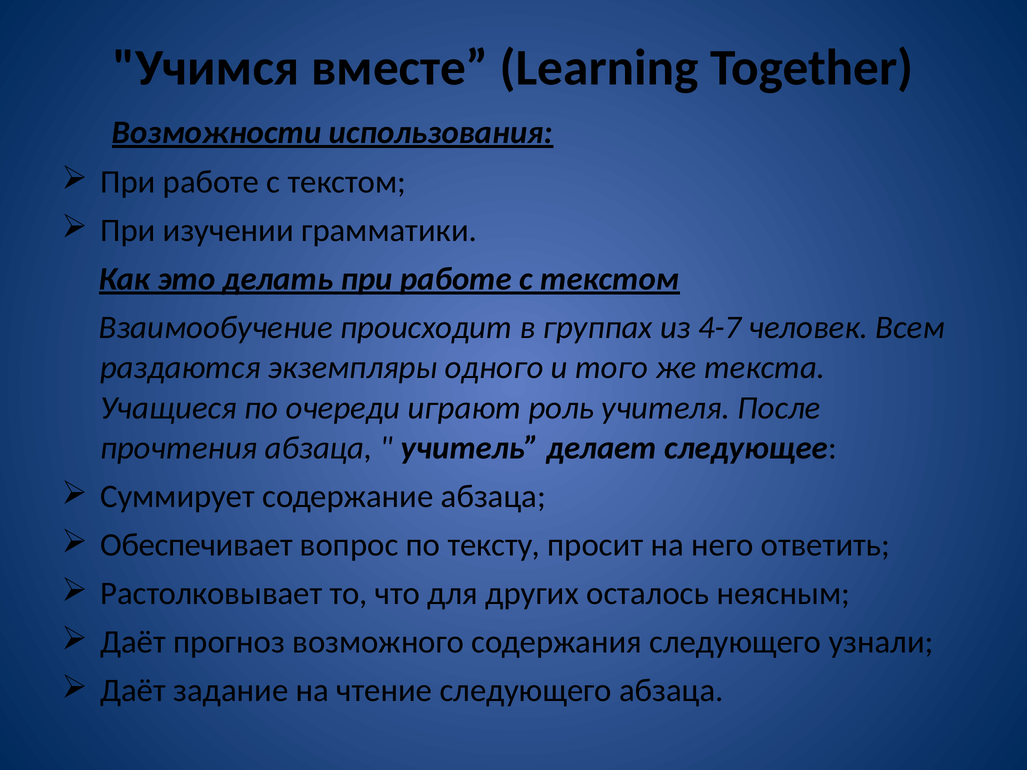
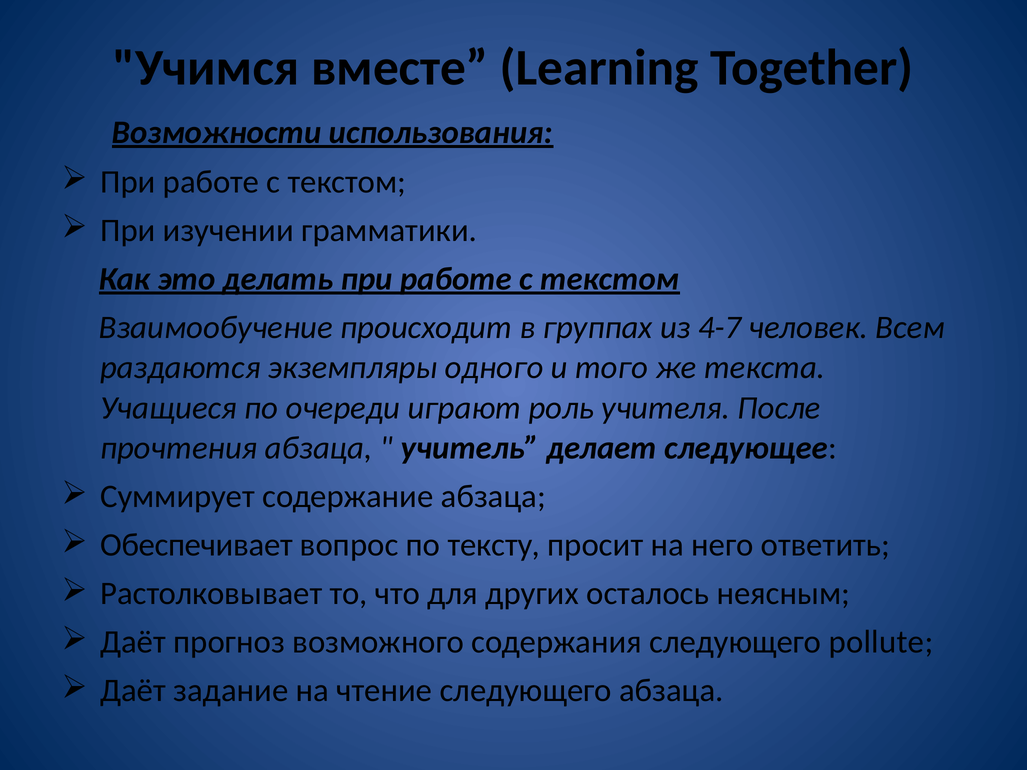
узнали: узнали -> pollute (881, 642)
